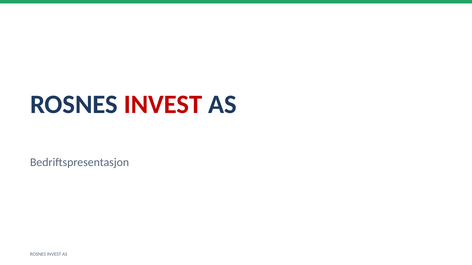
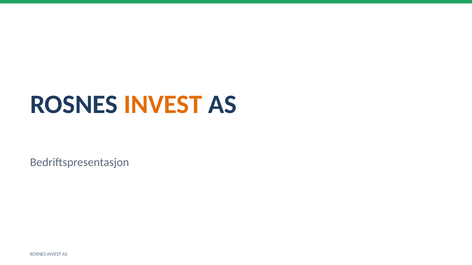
INVEST colour: red -> orange (163, 105)
